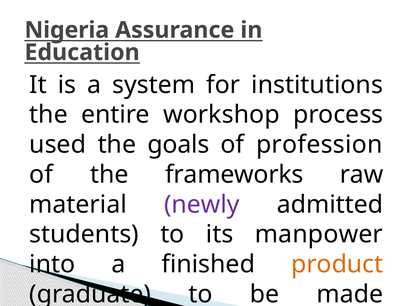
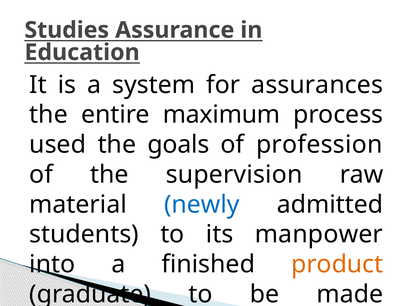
Nigeria: Nigeria -> Studies (67, 30)
institutions: institutions -> assurances (317, 85)
workshop: workshop -> maximum (222, 115)
frameworks: frameworks -> supervision (234, 175)
newly colour: purple -> blue (202, 204)
